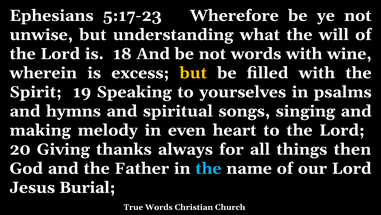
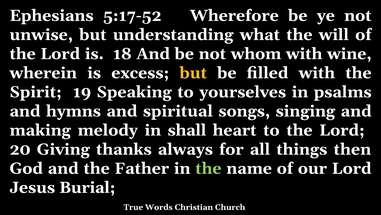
5:17-23: 5:17-23 -> 5:17-52 (132, 16)
not words: words -> whom (256, 54)
even: even -> shall (187, 130)
the colour: light blue -> light green (208, 168)
